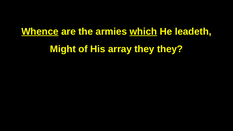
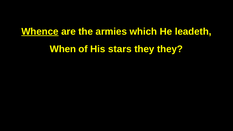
which underline: present -> none (143, 32)
Might: Might -> When (63, 49)
array: array -> stars (120, 49)
